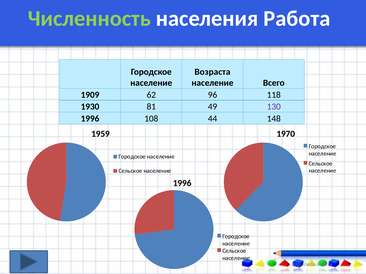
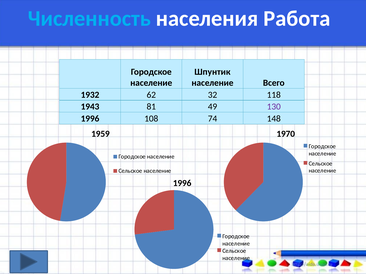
Численность colour: light green -> light blue (89, 18)
Возраста: Возраста -> Шпунтик (212, 72)
1909: 1909 -> 1932 (90, 95)
96: 96 -> 32 (213, 95)
1930: 1930 -> 1943 (90, 107)
44: 44 -> 74 (213, 119)
